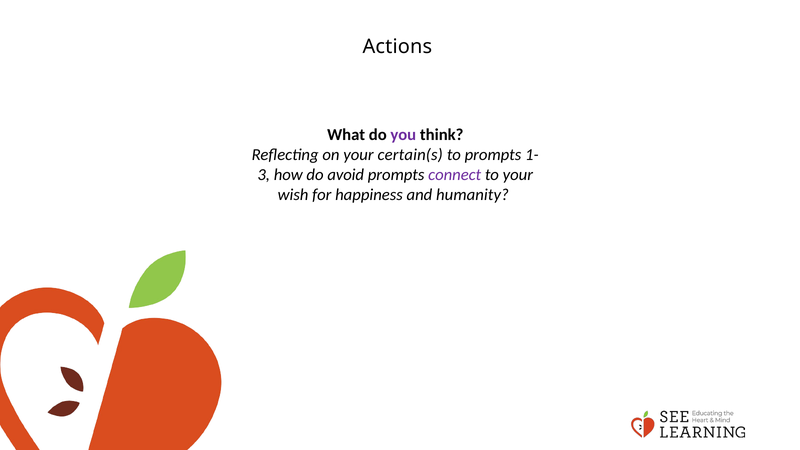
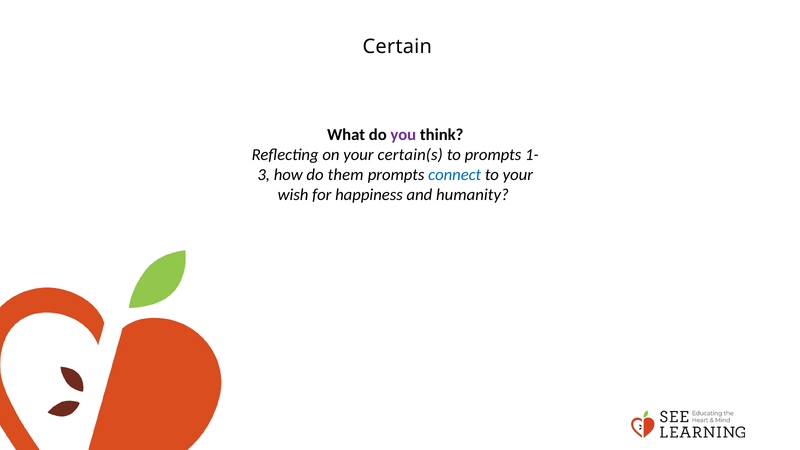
Actions: Actions -> Certain (397, 47)
avoid: avoid -> them (346, 175)
connect colour: purple -> blue (455, 175)
